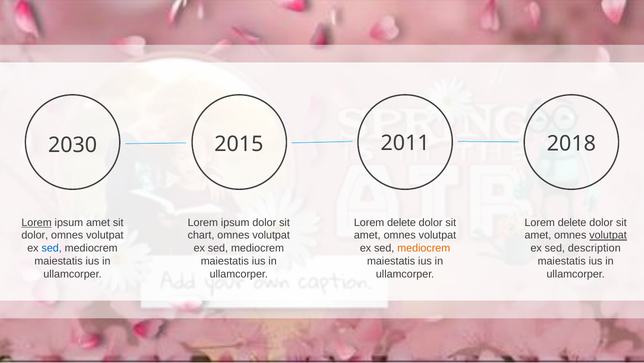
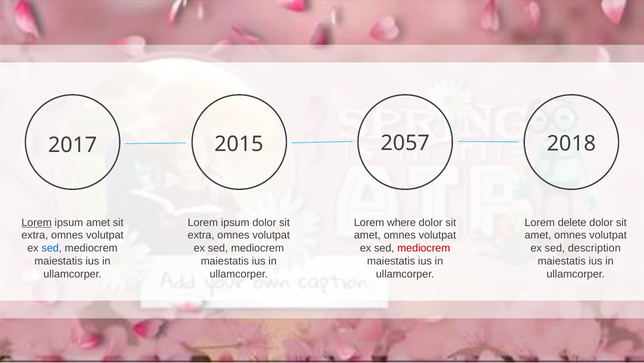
2030: 2030 -> 2017 (73, 145)
2011: 2011 -> 2057 (405, 143)
delete: delete -> where (402, 222)
dolor: dolor -> extra (35, 235)
chart: chart -> extra (201, 235)
volutpat underline: present -> none (608, 235)
mediocrem colour: orange -> red (424, 248)
